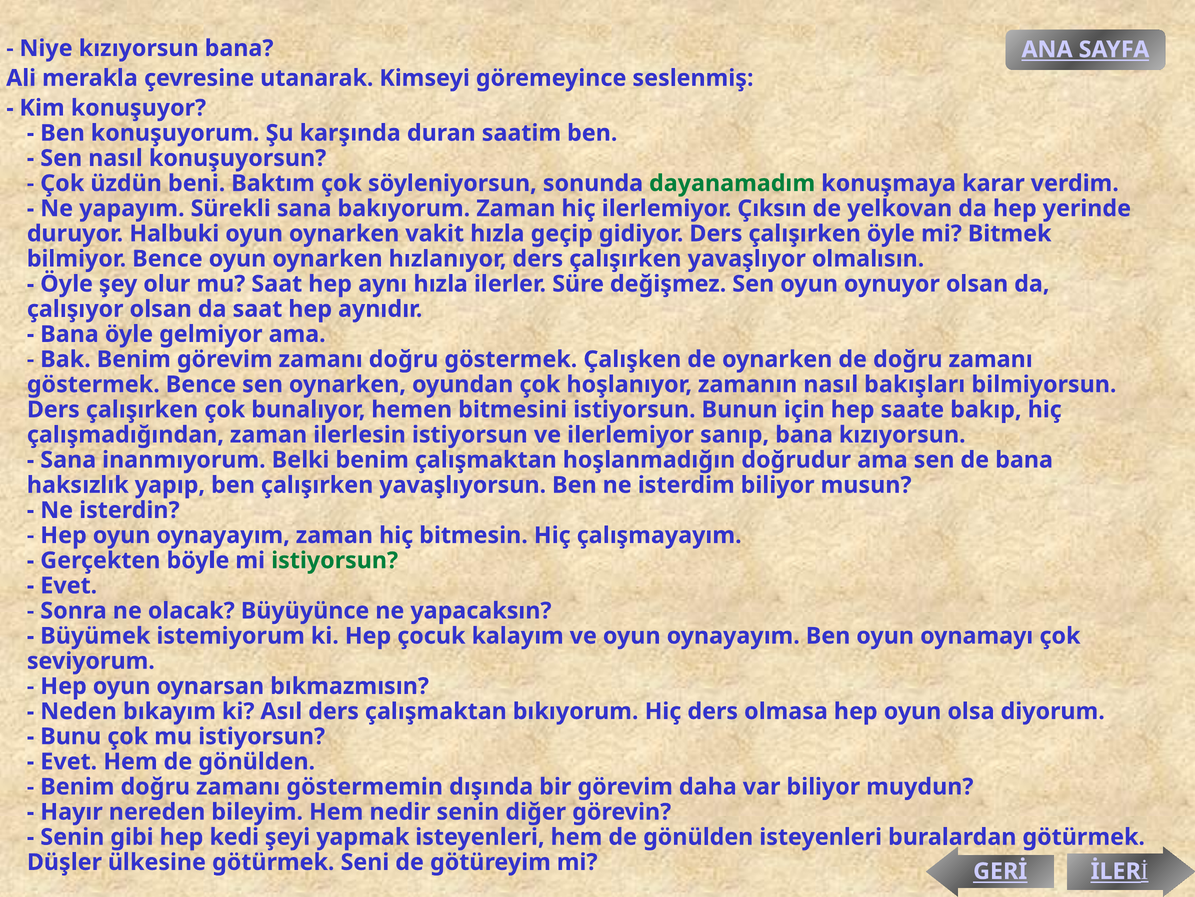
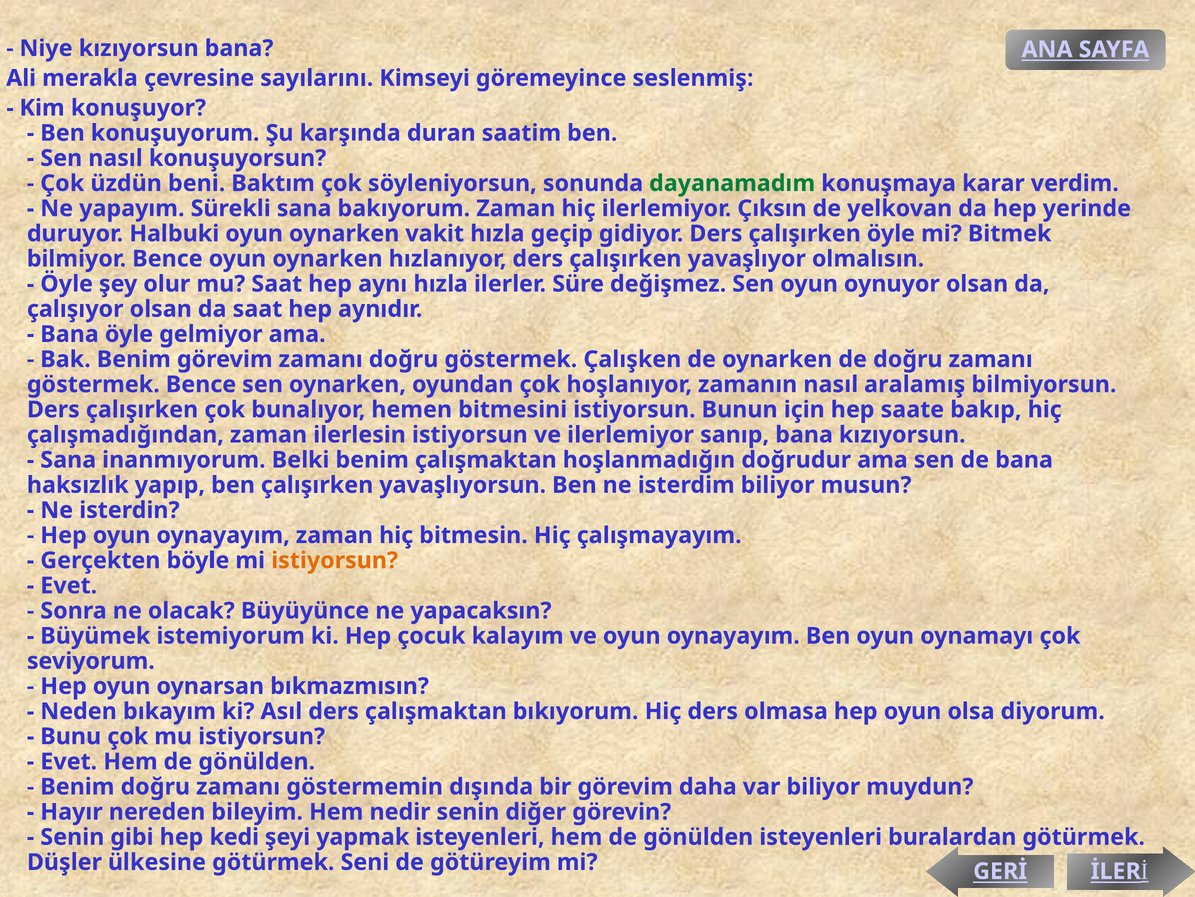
utanarak: utanarak -> sayılarını (317, 78)
bakışları: bakışları -> aralamış (915, 384)
istiyorsun colour: green -> orange (335, 560)
